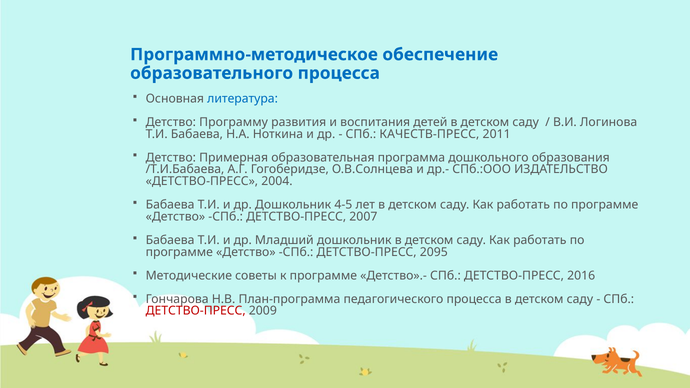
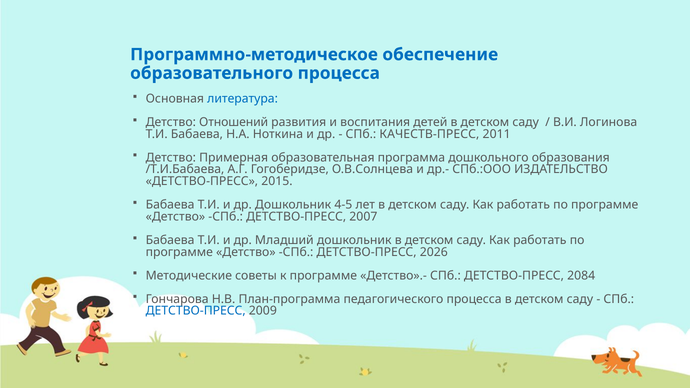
Программу: Программу -> Отношений (234, 122)
2004: 2004 -> 2015 (277, 181)
2095: 2095 -> 2026 (434, 252)
2016: 2016 -> 2084 (581, 276)
ДЕТСТВО-ПРЕСС colour: red -> blue (196, 311)
